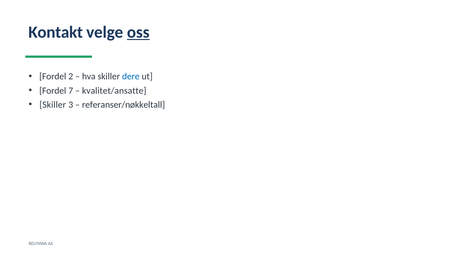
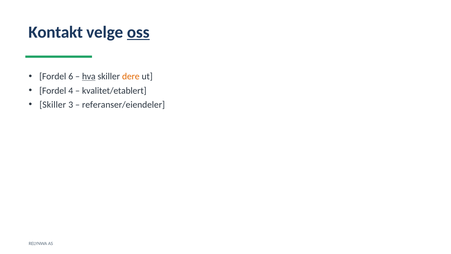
2: 2 -> 6 (71, 76)
hva underline: none -> present (89, 76)
dere colour: blue -> orange (131, 76)
7: 7 -> 4 (71, 90)
kvalitet/ansatte: kvalitet/ansatte -> kvalitet/etablert (114, 90)
referanser/nøkkeltall: referanser/nøkkeltall -> referanser/eiendeler (123, 105)
